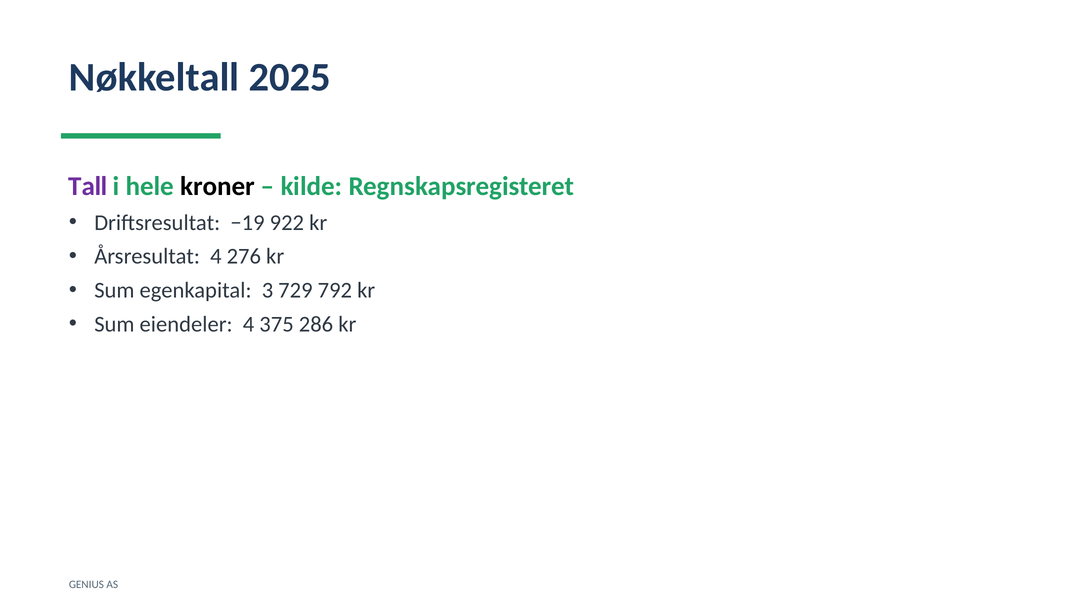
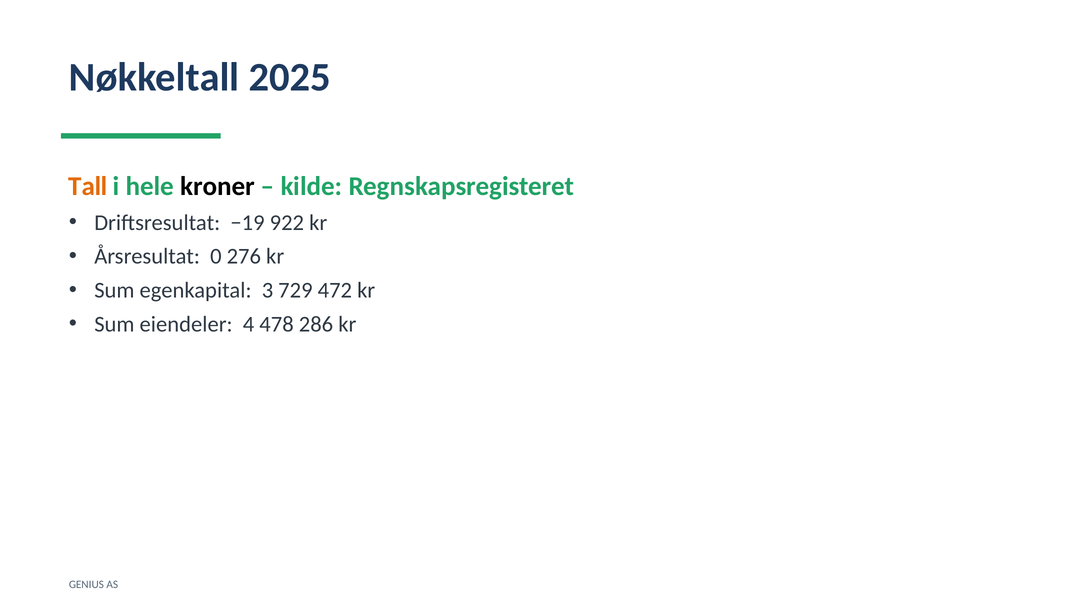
Tall colour: purple -> orange (88, 186)
Årsresultat 4: 4 -> 0 (216, 257)
792: 792 -> 472 (335, 290)
375: 375 -> 478 (277, 324)
